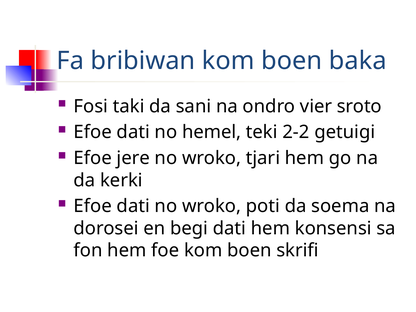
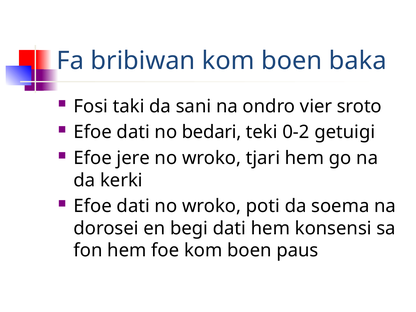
hemel: hemel -> bedari (212, 132)
2-2: 2-2 -> 0-2 (296, 132)
skrifi: skrifi -> paus (298, 251)
